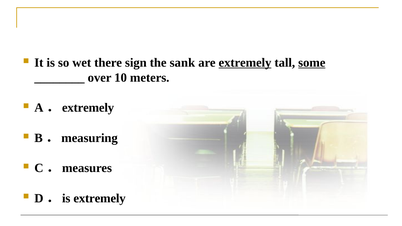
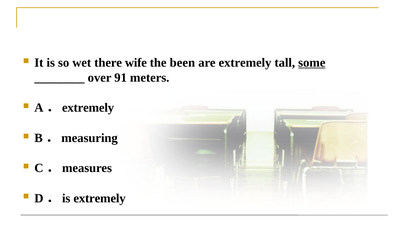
sign: sign -> wife (136, 63)
sank: sank -> been (182, 63)
extremely underline: present -> none (245, 63)
10: 10 -> 91 (121, 78)
